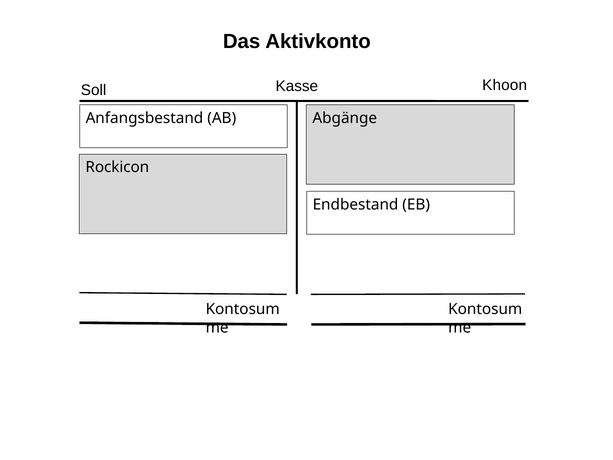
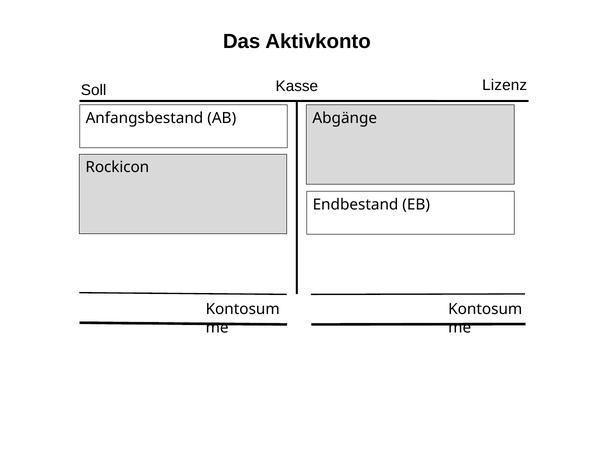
Khoon: Khoon -> Lizenz (505, 85)
